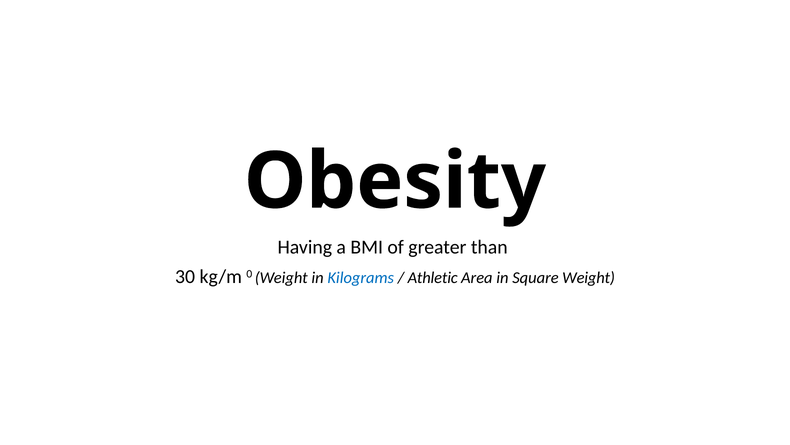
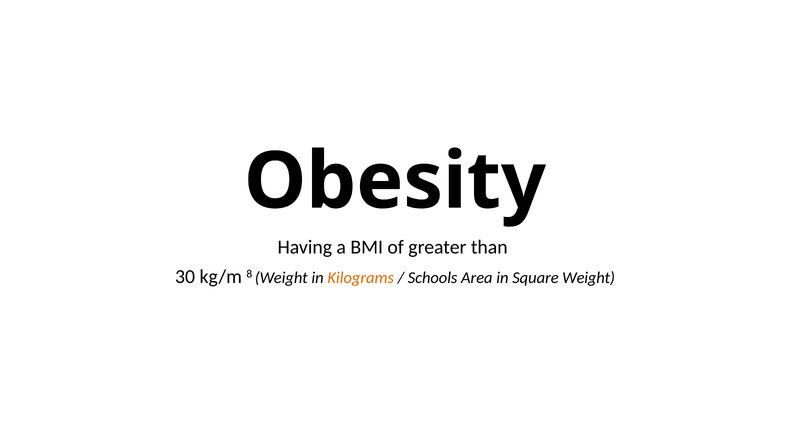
0: 0 -> 8 (249, 273)
Kilograms colour: blue -> orange (361, 278)
Athletic: Athletic -> Schools (433, 278)
